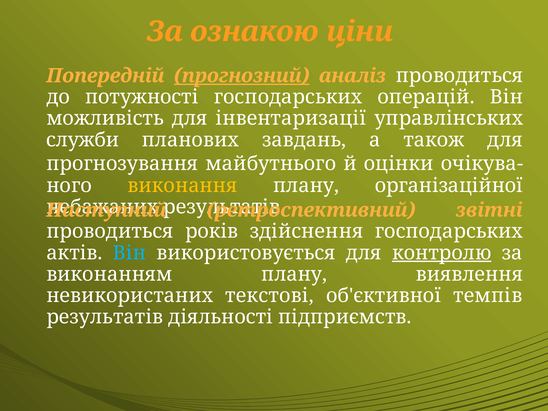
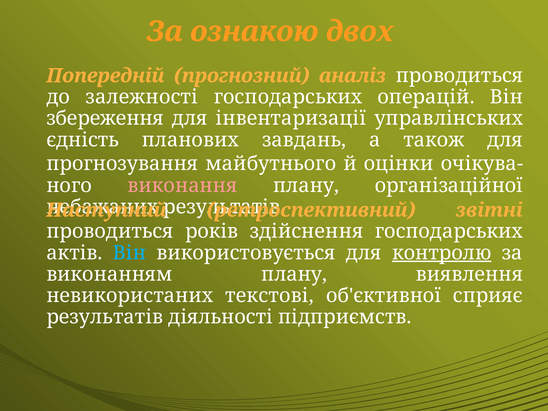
ціни: ціни -> двох (360, 32)
прогнозний underline: present -> none (242, 76)
потужності: потужності -> залежності (142, 97)
можливість: можливість -> збереження (105, 118)
служби: служби -> єдність (83, 140)
виконання colour: yellow -> pink (183, 186)
темпів: темпів -> сприяє (488, 296)
